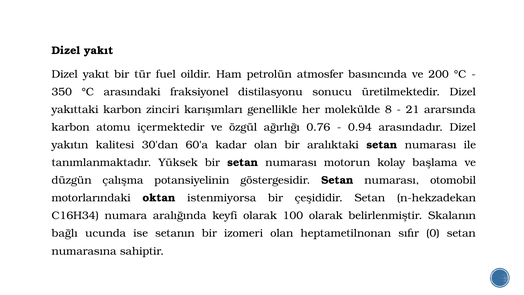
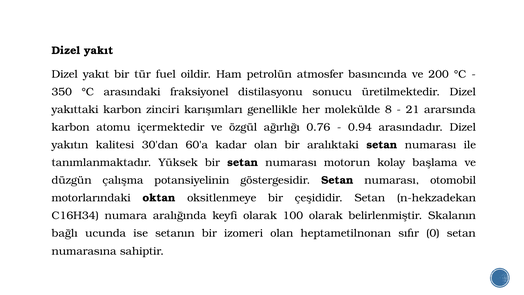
istenmiyorsa: istenmiyorsa -> oksitlenmeye (222, 198)
